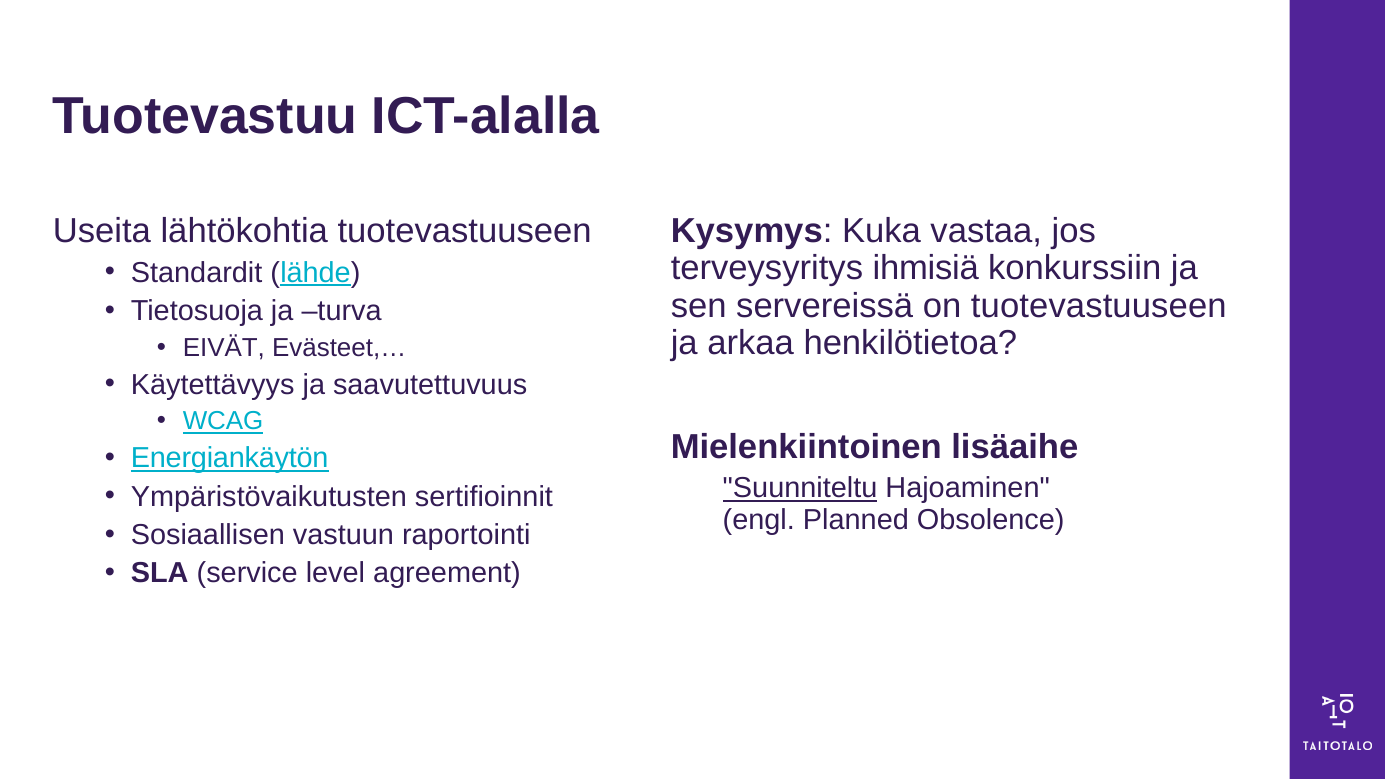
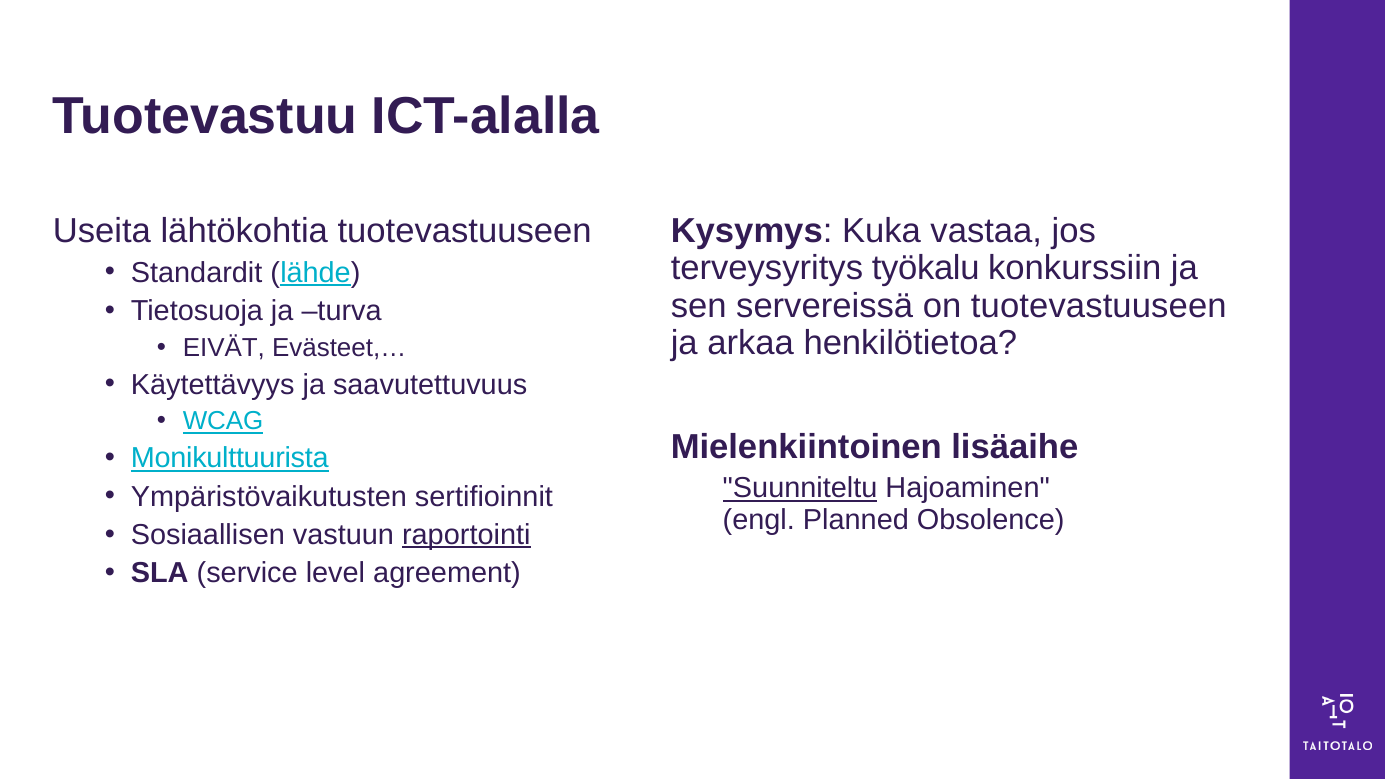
ihmisiä: ihmisiä -> työkalu (926, 268)
Energiankäytön: Energiankäytön -> Monikulttuurista (230, 458)
raportointi underline: none -> present (466, 535)
